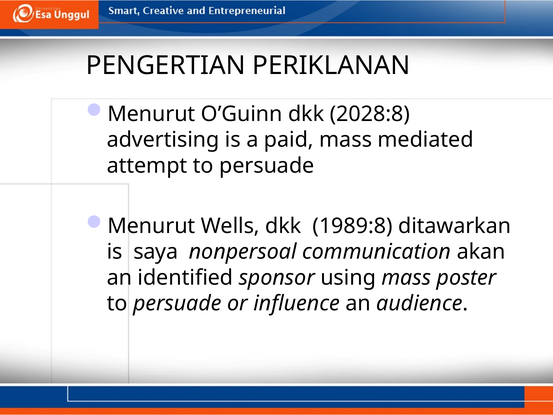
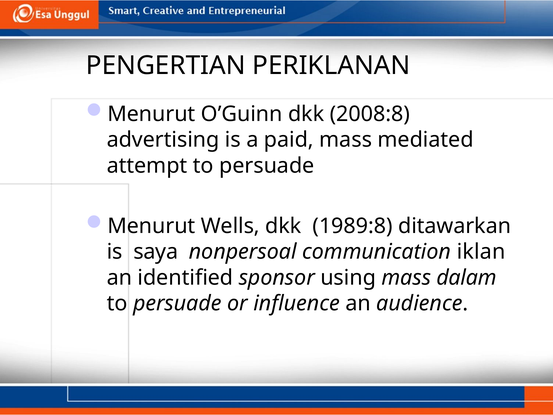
2028:8: 2028:8 -> 2008:8 (370, 114)
akan: akan -> iklan (481, 252)
poster: poster -> dalam (467, 277)
